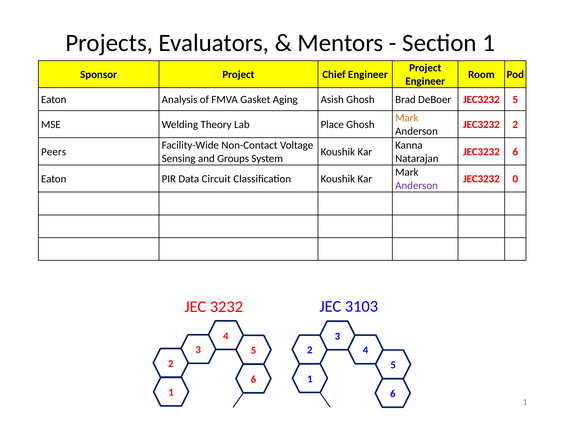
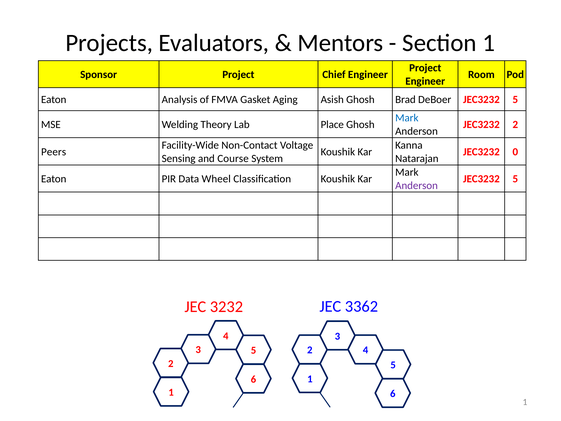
Mark colour: orange -> blue (407, 118)
JEC3232 6: 6 -> 0 (515, 152)
Groups: Groups -> Course (233, 158)
Circuit: Circuit -> Wheel (216, 179)
0: 0 -> 5 (515, 179)
3103: 3103 -> 3362 (361, 306)
